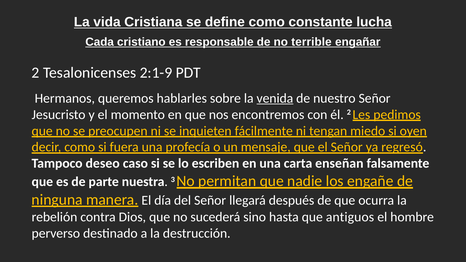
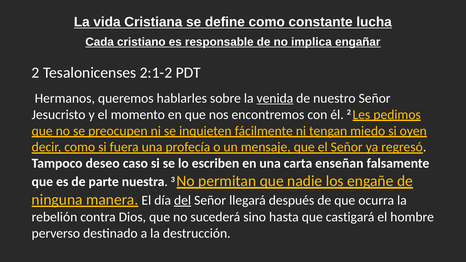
terrible: terrible -> implica (311, 42)
2:1-9: 2:1-9 -> 2:1-2 (156, 73)
del underline: none -> present (183, 200)
antiguos: antiguos -> castigará (350, 217)
